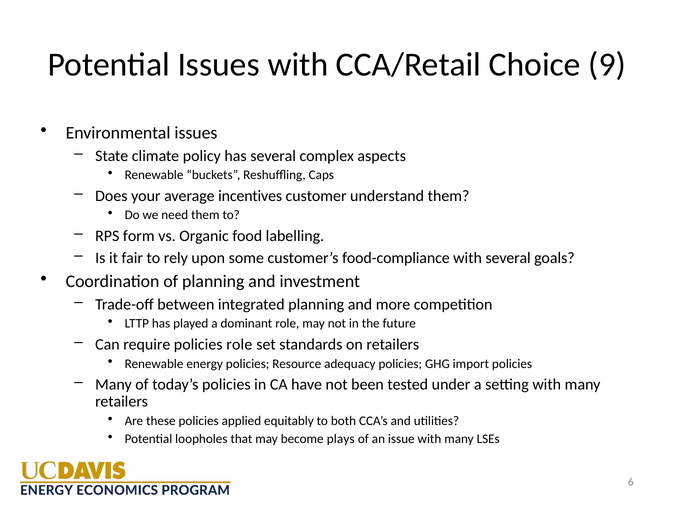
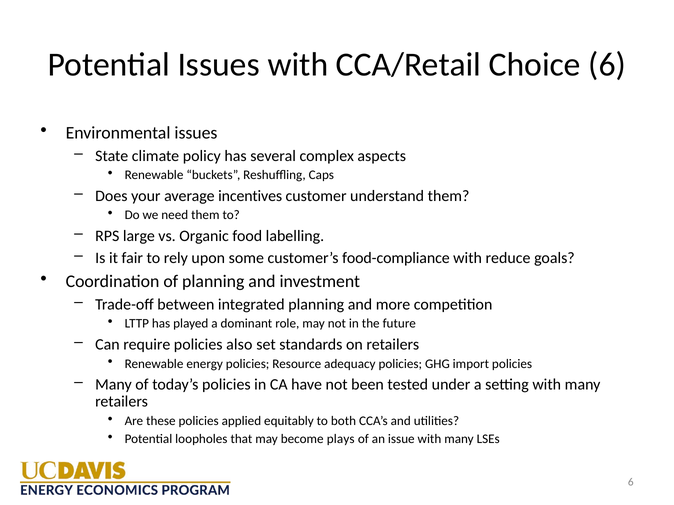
Choice 9: 9 -> 6 (607, 65)
form: form -> large (139, 236)
with several: several -> reduce (508, 258)
policies role: role -> also (239, 345)
